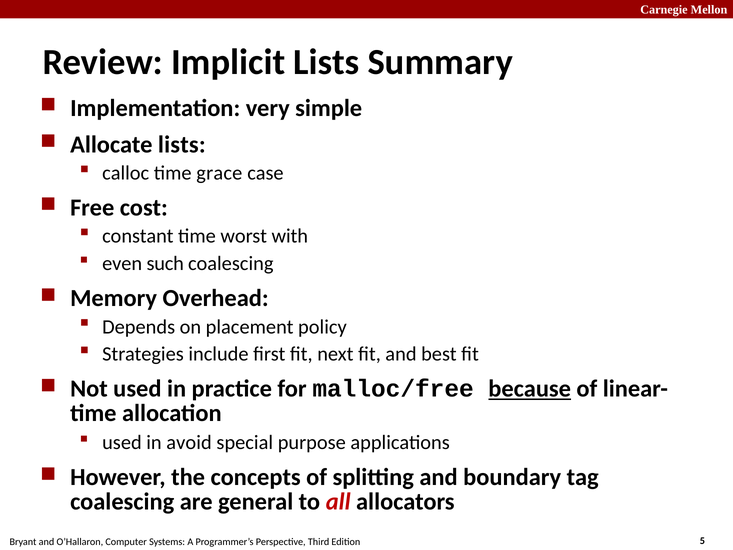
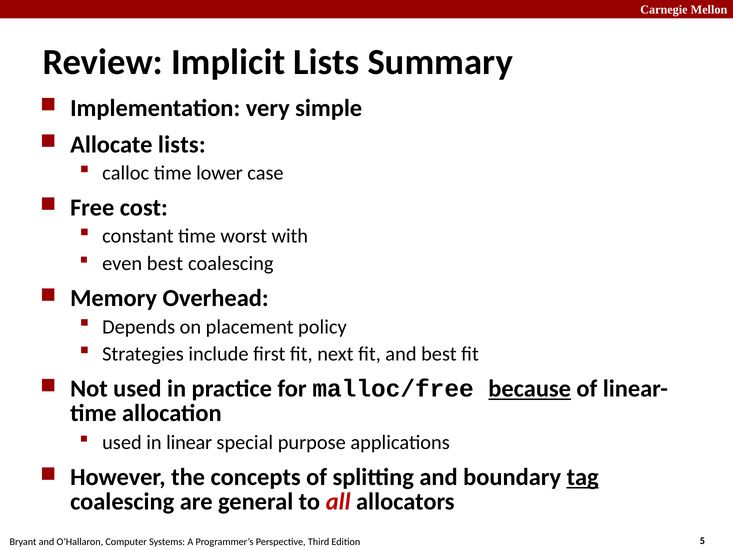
grace: grace -> lower (220, 173)
even such: such -> best (165, 264)
avoid: avoid -> linear (189, 443)
tag underline: none -> present (583, 477)
